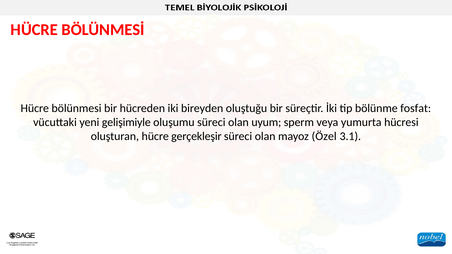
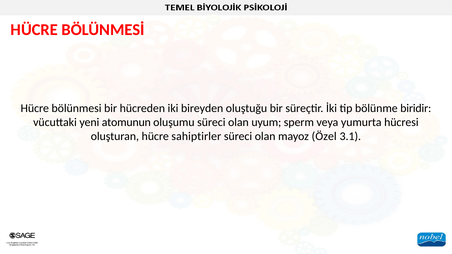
fosfat: fosfat -> biridir (416, 108)
gelişimiyle: gelişimiyle -> atomunun (126, 122)
gerçekleşir: gerçekleşir -> sahiptirler (196, 136)
